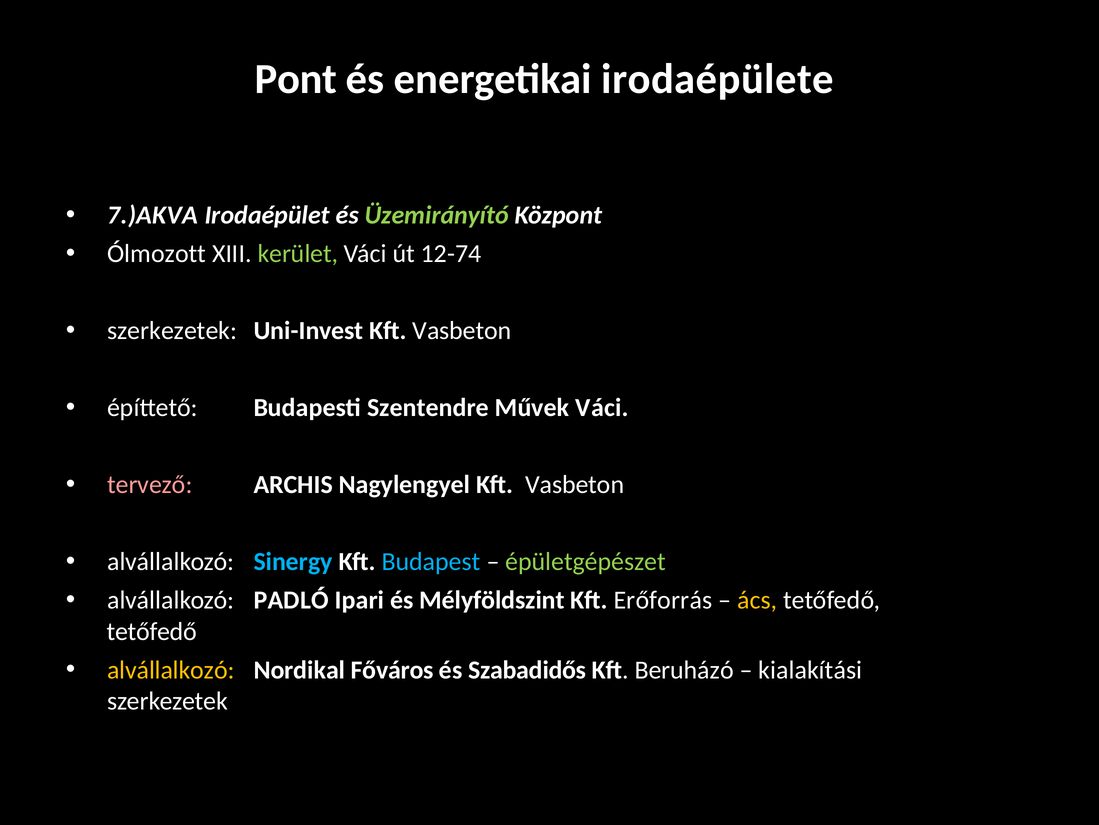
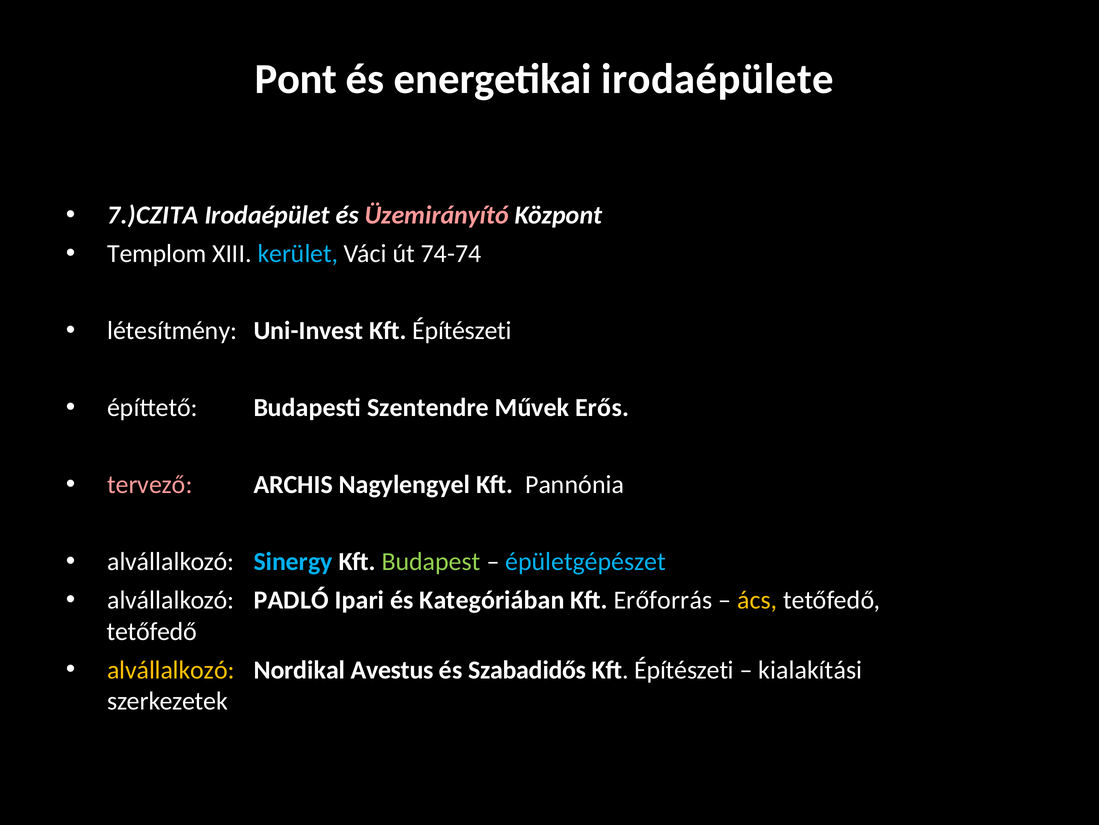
7.)AKVA: 7.)AKVA -> 7.)CZITA (153, 215)
Üzemirányító colour: light green -> pink (437, 215)
Ólmozott: Ólmozott -> Templom (157, 254)
kerület colour: light green -> light blue (298, 254)
12-74: 12-74 -> 74-74 (451, 254)
szerkezetek: szerkezetek -> létesítmény (172, 331)
Uni-Invest Kft Vasbeton: Vasbeton -> Építészeti (462, 331)
Művek Váci: Váci -> Erős (602, 408)
Vasbeton: Vasbeton -> Pannónia (575, 484)
Budapest colour: light blue -> light green (431, 561)
épületgépészet colour: light green -> light blue (586, 561)
Mélyföldszint: Mélyföldszint -> Kategóriában (492, 600)
Főváros: Főváros -> Avestus (392, 669)
Beruházó: Beruházó -> Építészeti (684, 669)
